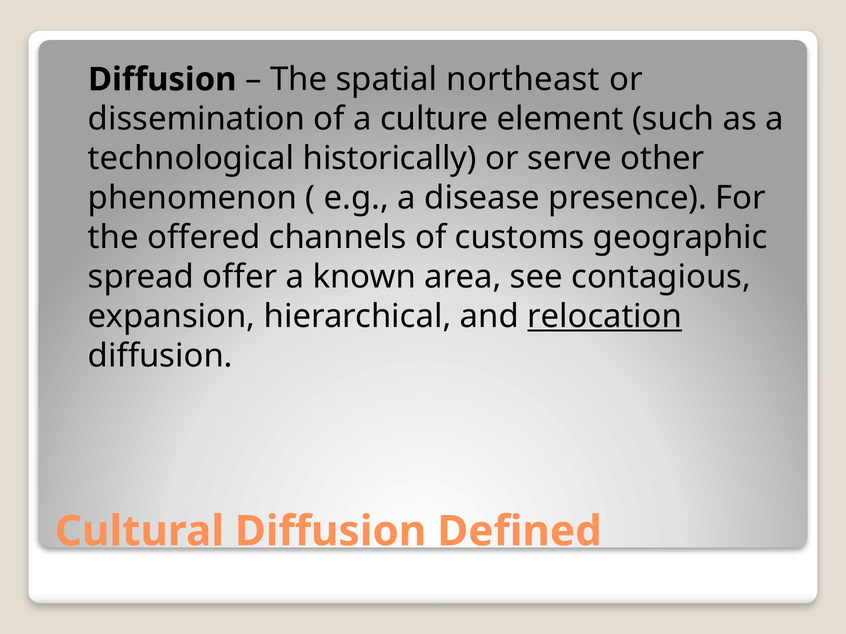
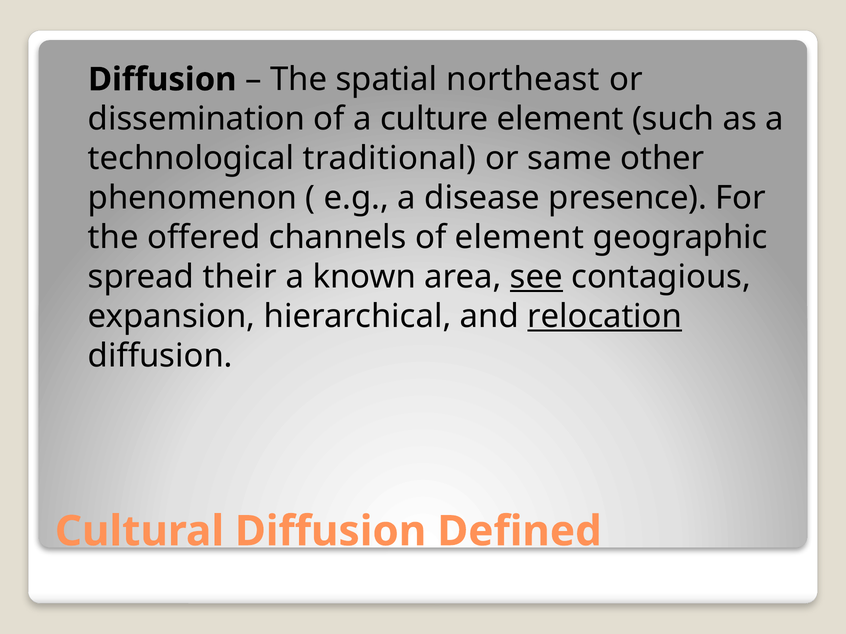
historically: historically -> traditional (390, 159)
serve: serve -> same (569, 159)
of customs: customs -> element (519, 238)
offer: offer -> their (240, 277)
see underline: none -> present (536, 277)
